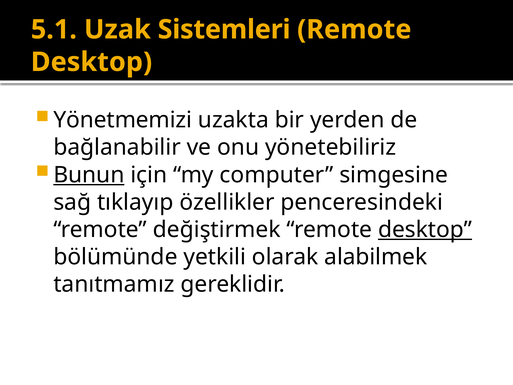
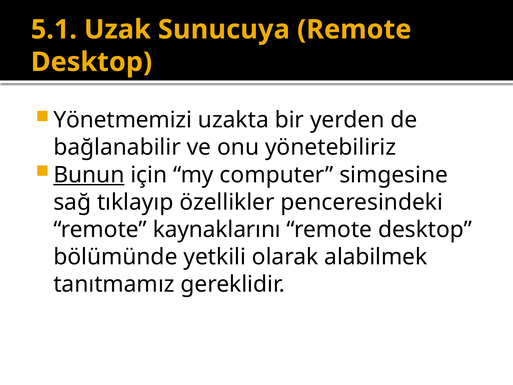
Sistemleri: Sistemleri -> Sunucuya (224, 29)
değiştirmek: değiştirmek -> kaynaklarını (217, 229)
desktop underline: present -> none (425, 229)
